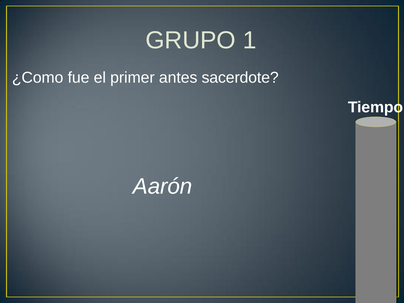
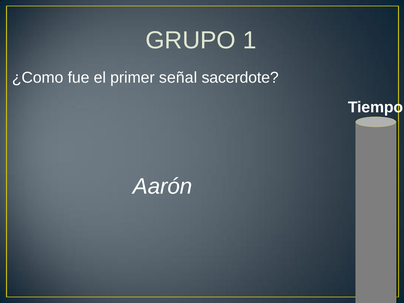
antes: antes -> señal (178, 78)
